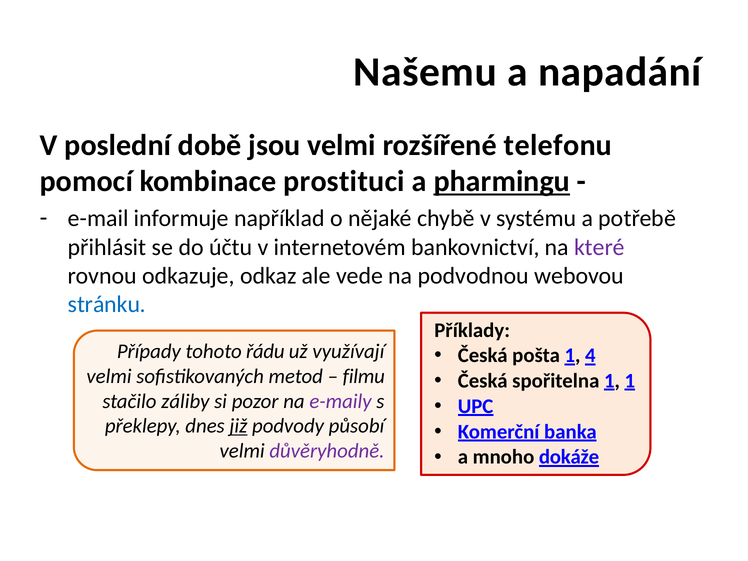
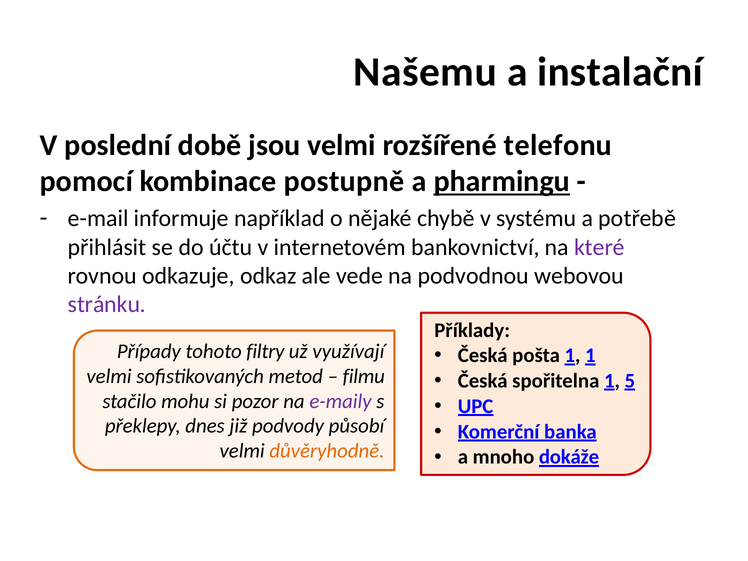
napadání: napadání -> instalační (620, 72)
prostituci: prostituci -> postupně (344, 182)
stránku colour: blue -> purple (107, 304)
řádu: řádu -> filtry (265, 351)
1 4: 4 -> 1 (590, 355)
1 1: 1 -> 5 (630, 381)
záliby: záliby -> mohu (185, 401)
již underline: present -> none (238, 426)
důvěryhodně colour: purple -> orange (327, 451)
